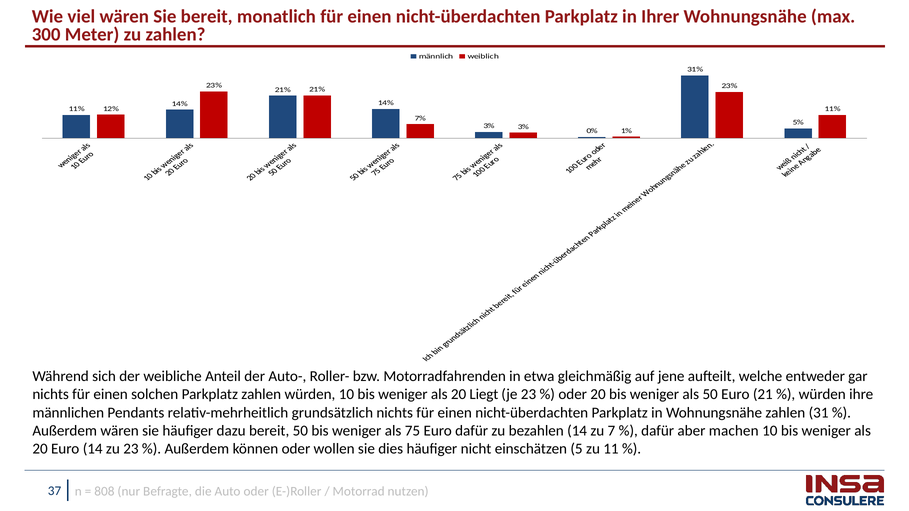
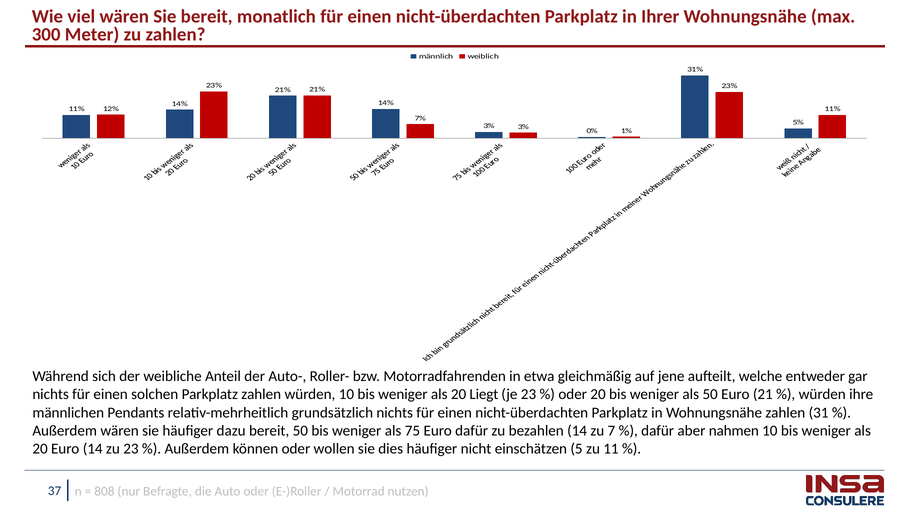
machen: machen -> nahmen (734, 431)
